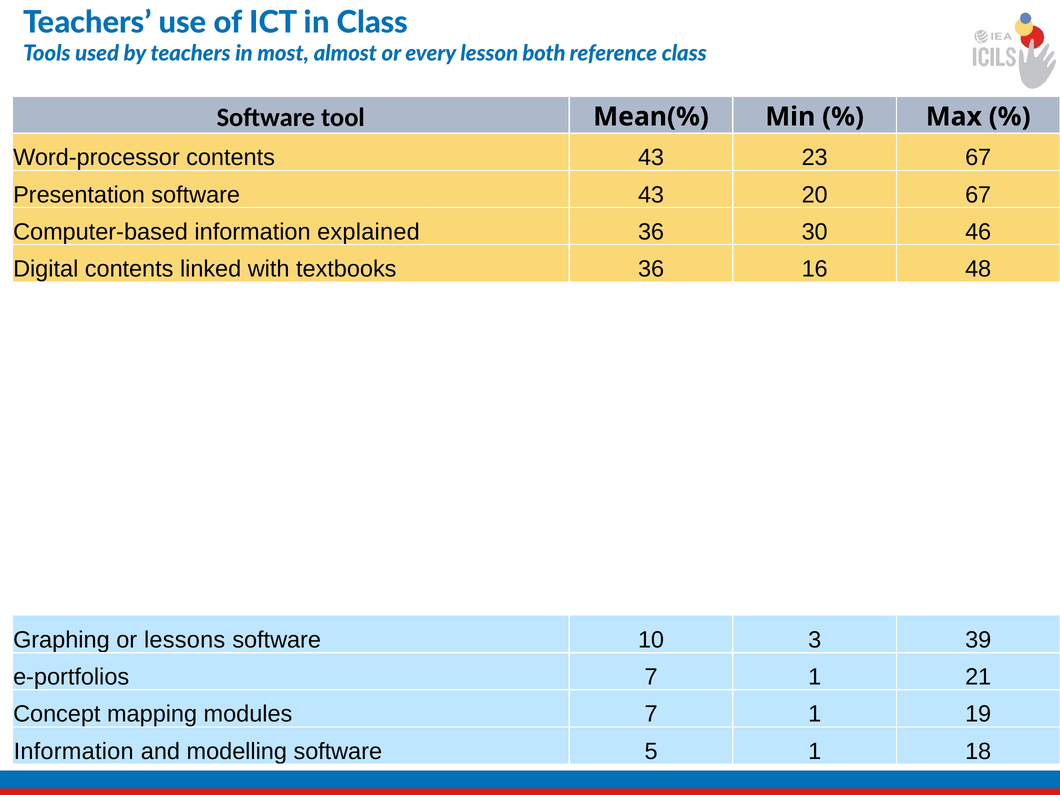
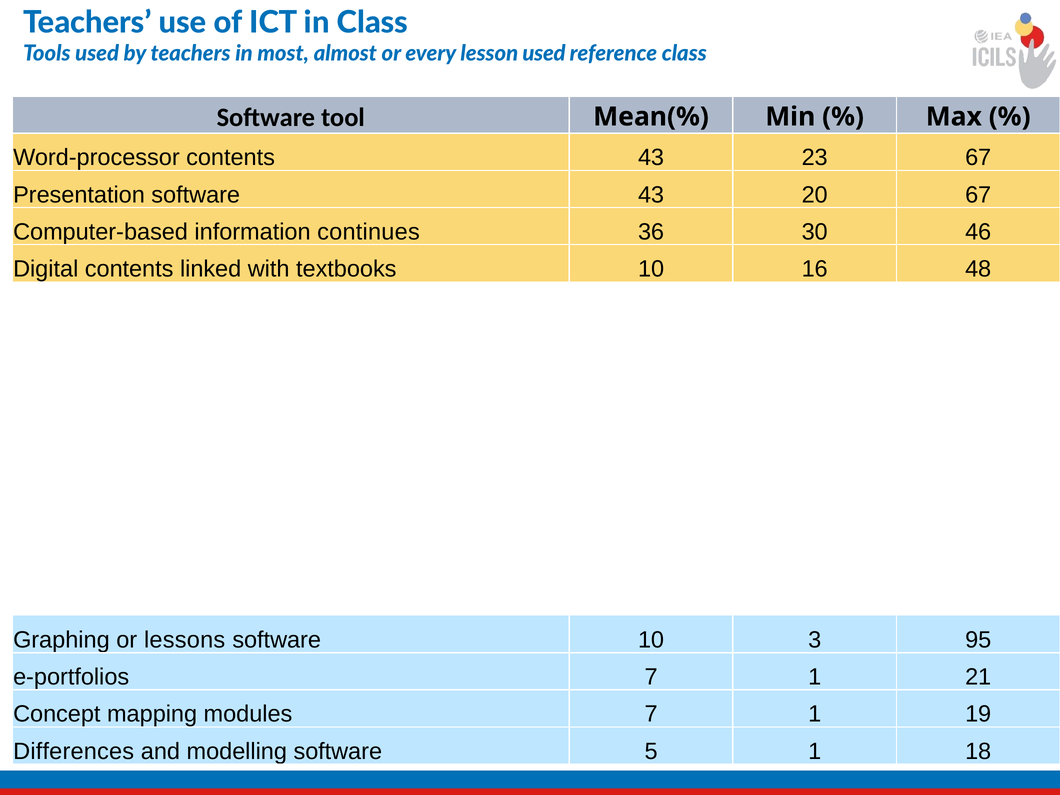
lesson both: both -> used (544, 54)
explained: explained -> continues (368, 232)
textbooks 36: 36 -> 10 (651, 269)
39: 39 -> 95 (978, 640)
Information: Information -> Differences (74, 751)
